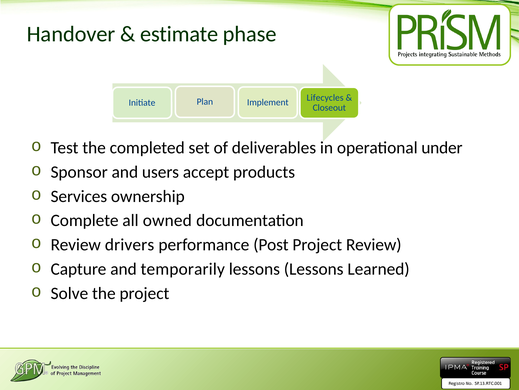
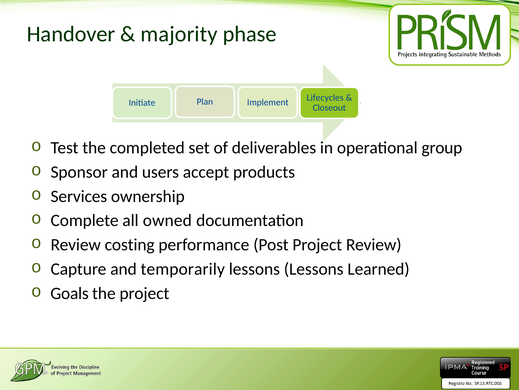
estimate: estimate -> majority (179, 34)
under: under -> group (442, 148)
drivers: drivers -> costing (130, 244)
Solve: Solve -> Goals (70, 293)
